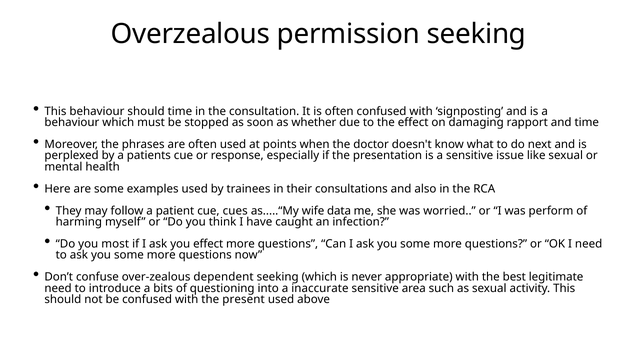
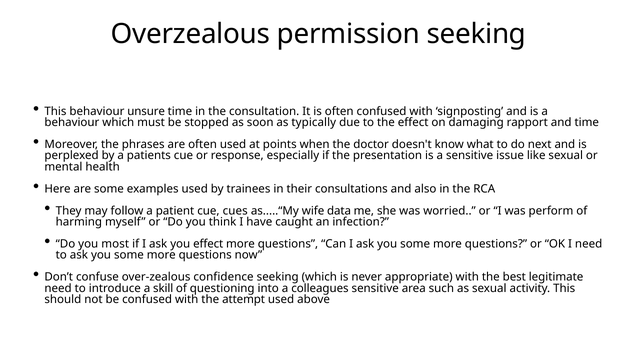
behaviour should: should -> unsure (146, 111)
whether: whether -> typically (314, 122)
dependent: dependent -> confidence (224, 277)
bits: bits -> skill (163, 288)
inaccurate: inaccurate -> colleagues (320, 288)
present: present -> attempt (244, 299)
